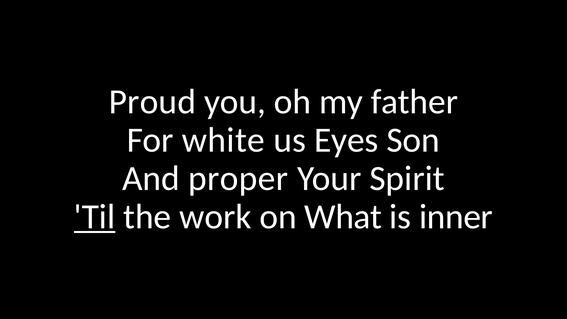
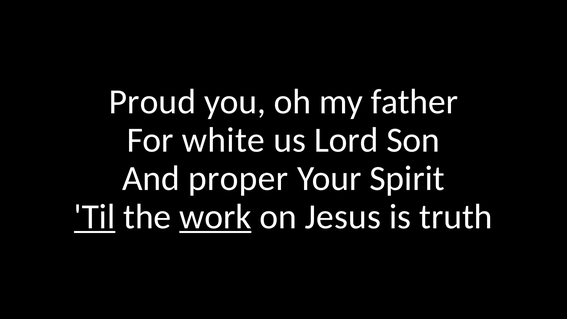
Eyes: Eyes -> Lord (346, 140)
work underline: none -> present (215, 217)
What: What -> Jesus (343, 217)
inner: inner -> truth (456, 217)
